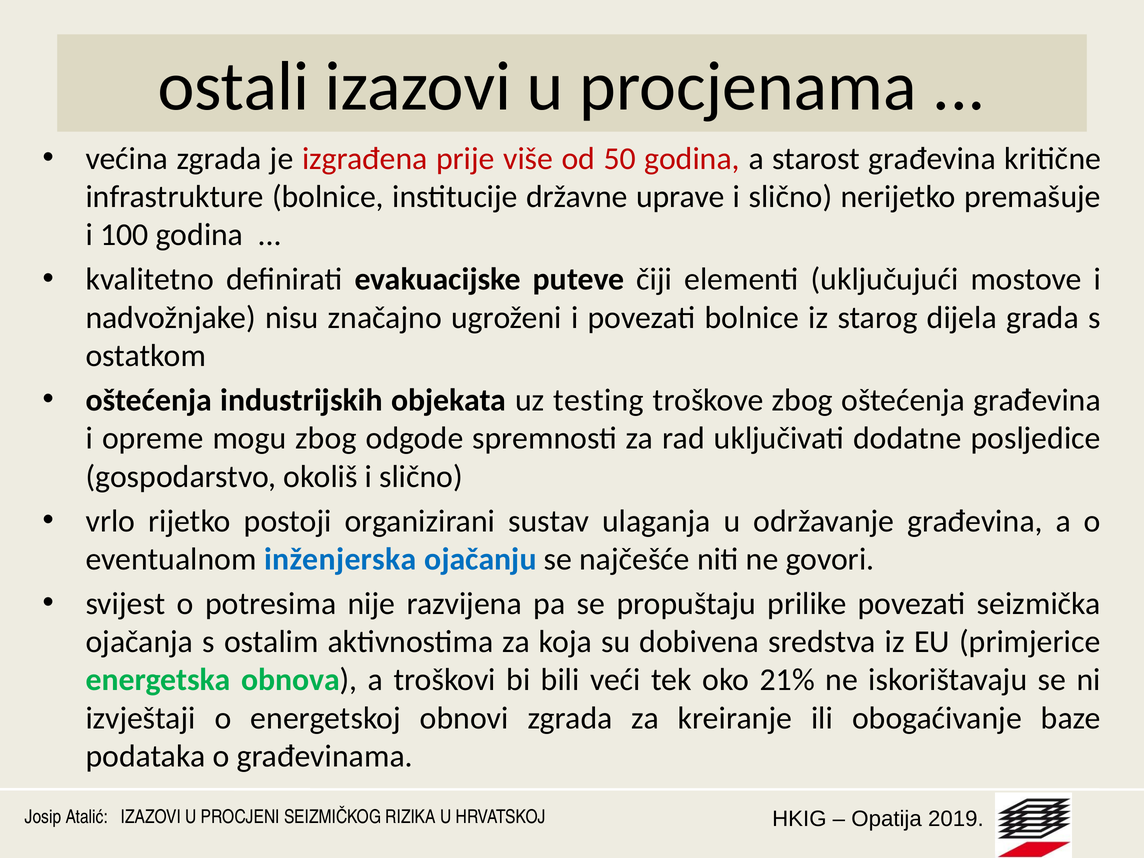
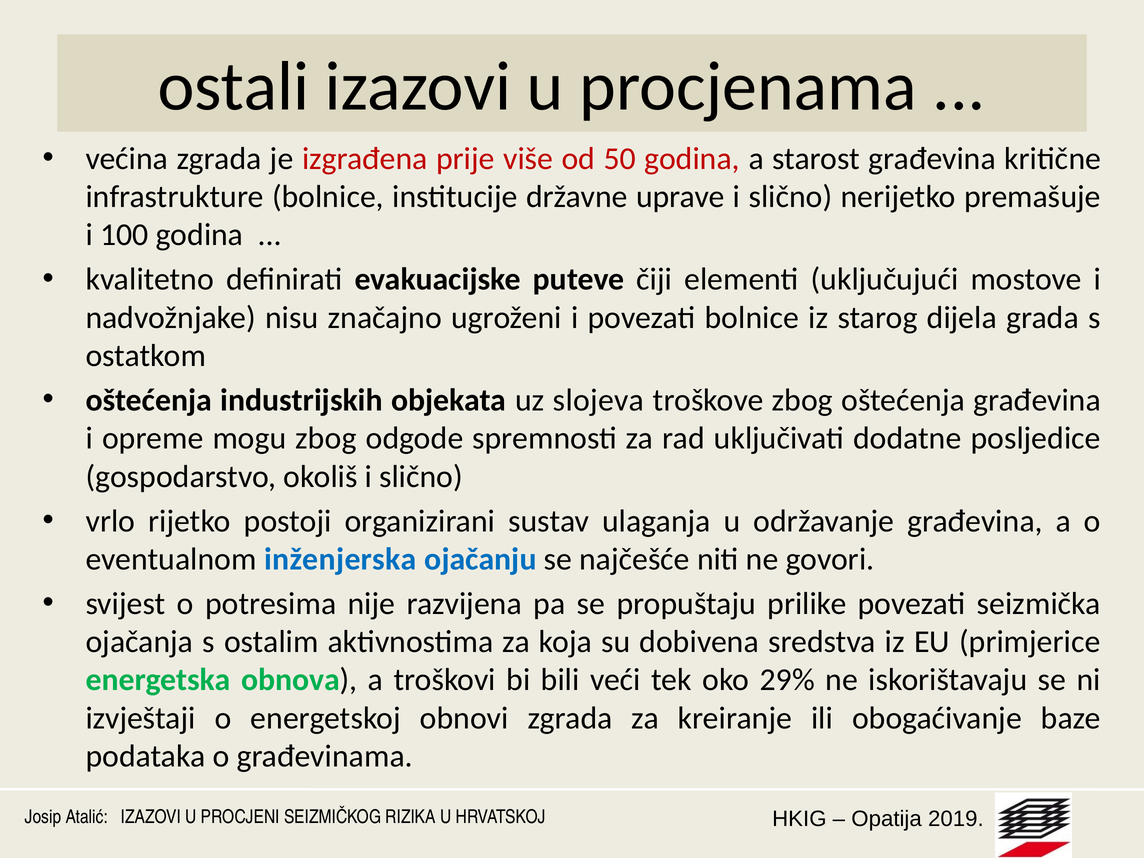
testing: testing -> slojeva (598, 400)
21%: 21% -> 29% (787, 680)
